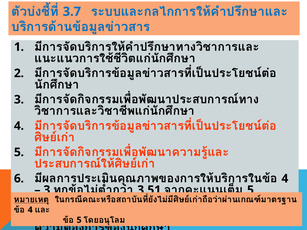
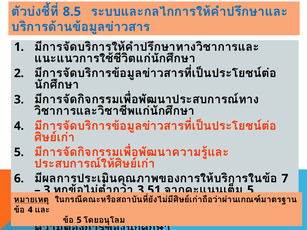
3.7: 3.7 -> 8.5 (72, 12)
4: 4 -> 7 (285, 179)
